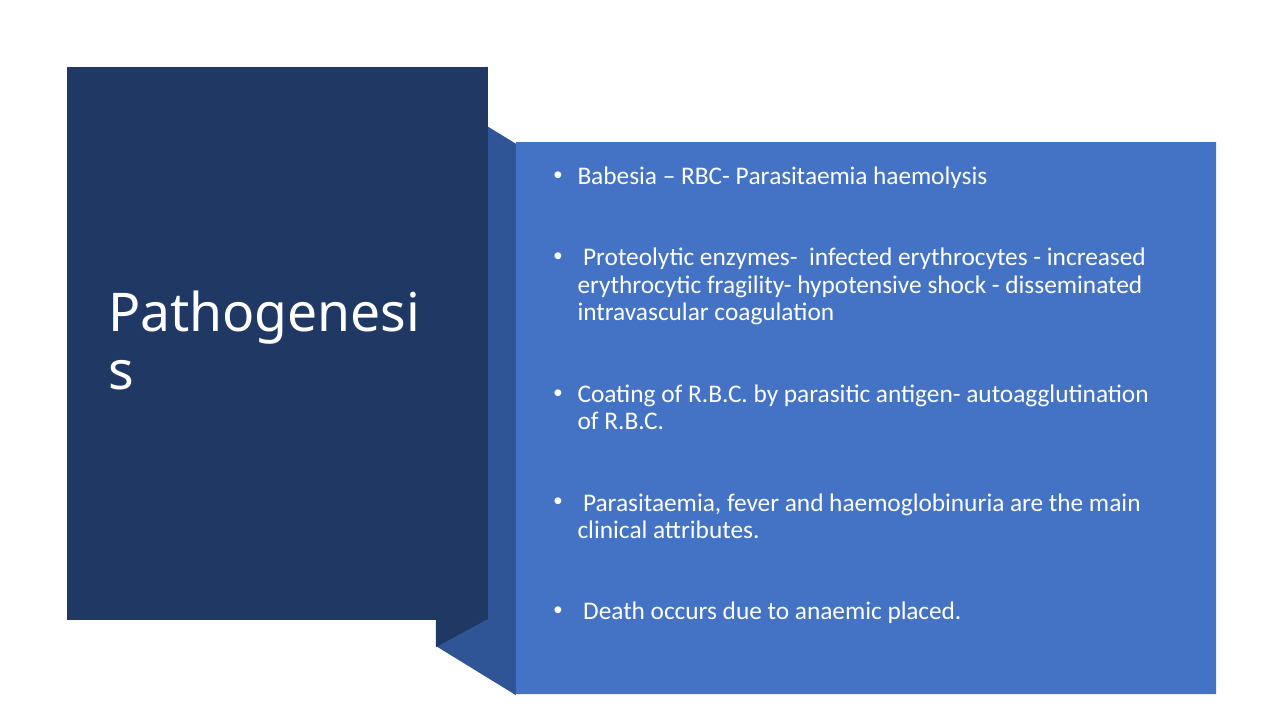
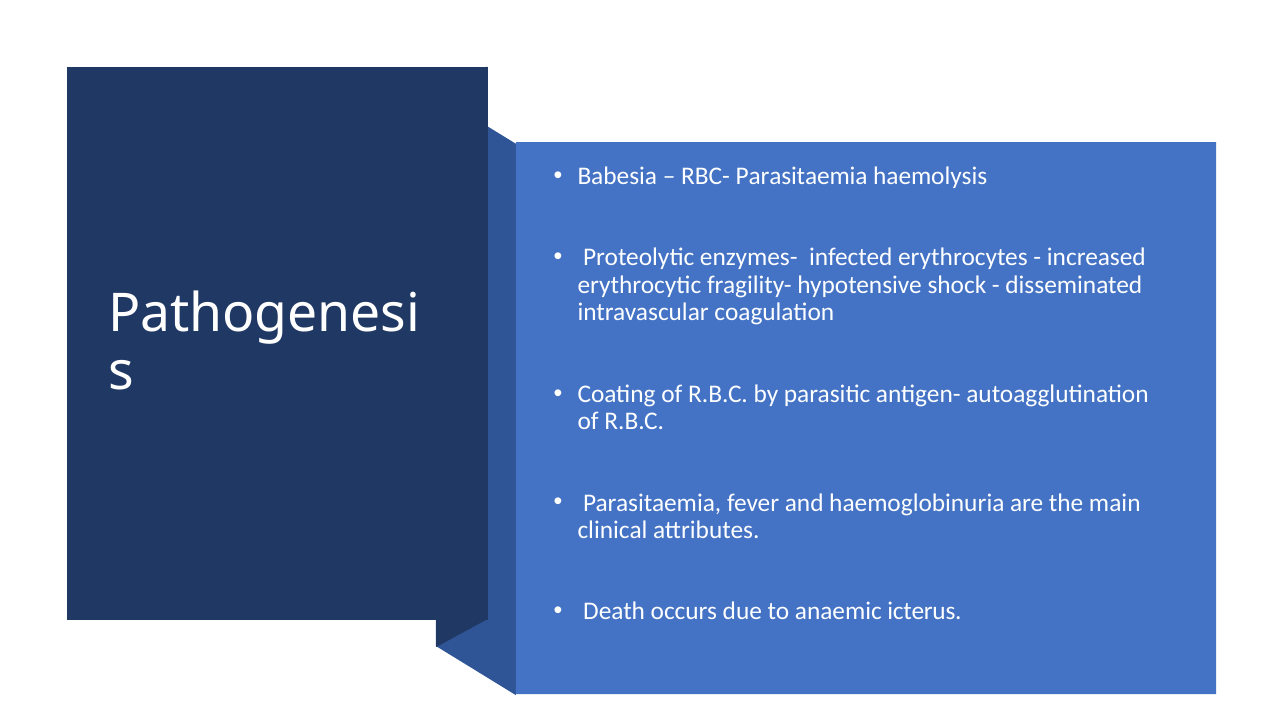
placed: placed -> icterus (924, 612)
